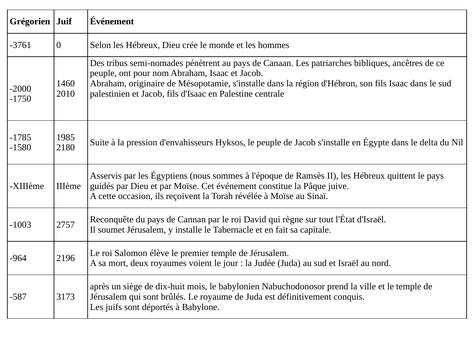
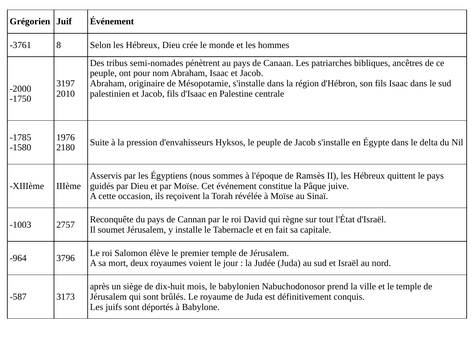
0: 0 -> 8 (59, 45)
1460: 1460 -> 3197 (66, 83)
1985: 1985 -> 1976 (66, 137)
2196: 2196 -> 3796 (66, 258)
